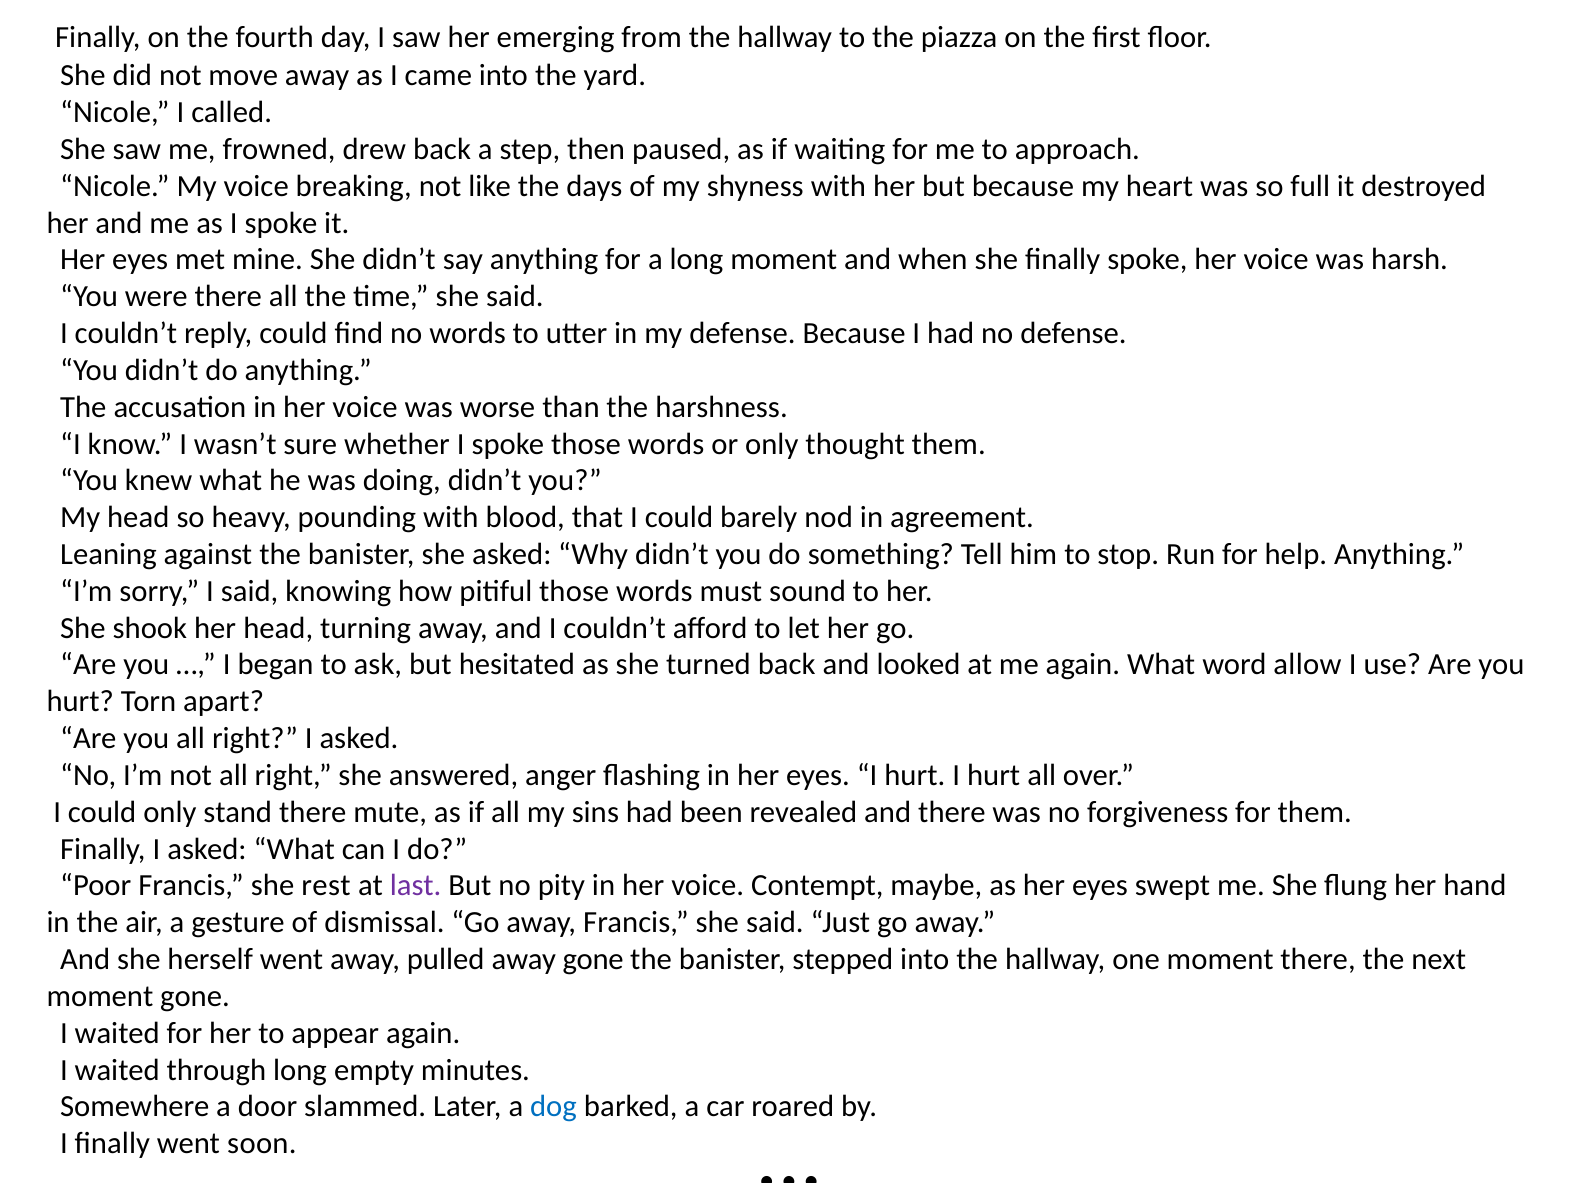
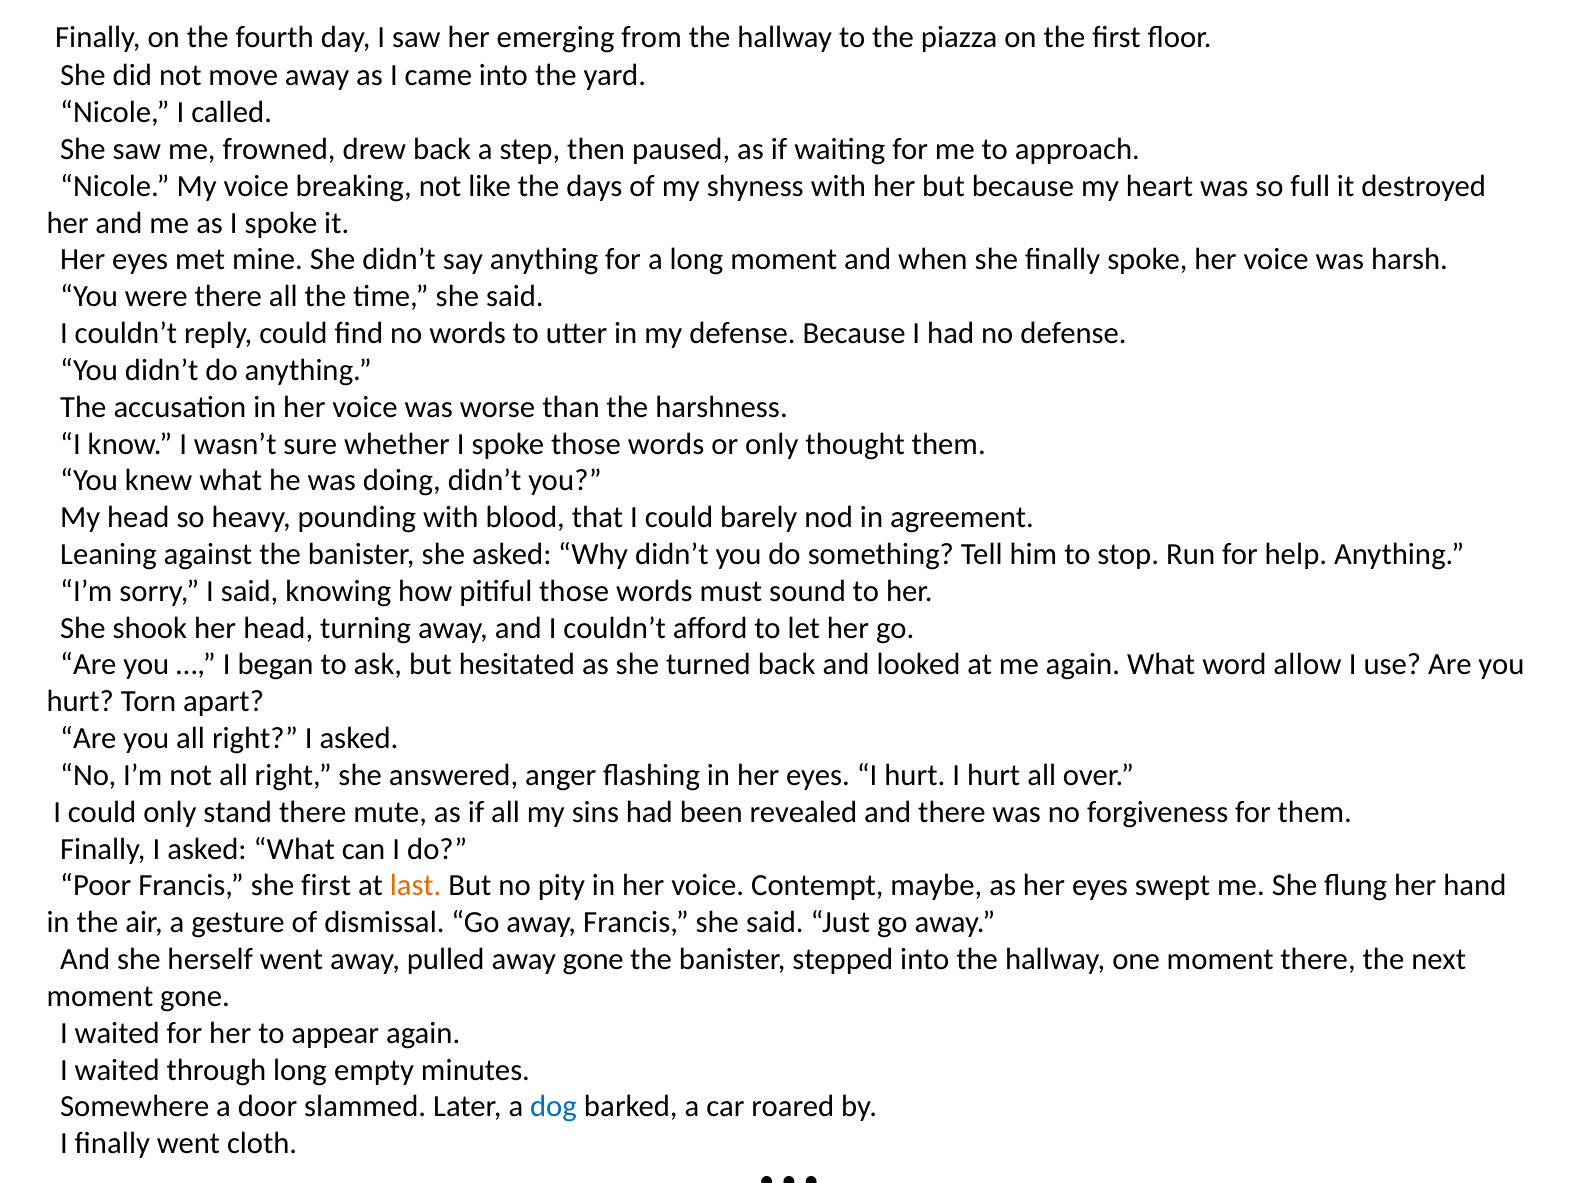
she rest: rest -> first (326, 886)
last colour: purple -> orange (416, 886)
soon: soon -> cloth (262, 1144)
